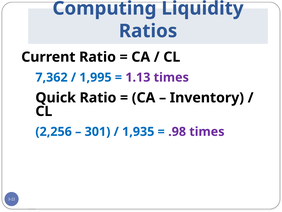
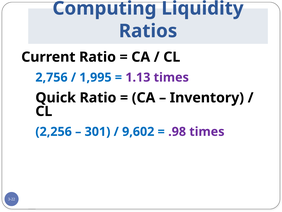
7,362: 7,362 -> 2,756 (51, 77)
1,935: 1,935 -> 9,602 (138, 131)
